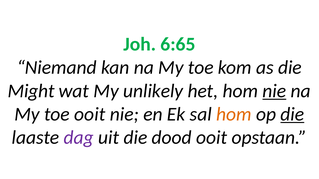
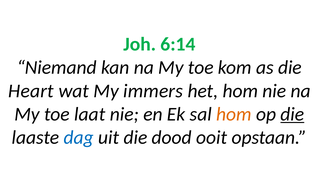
6:65: 6:65 -> 6:14 (178, 44)
Might: Might -> Heart (31, 91)
unlikely: unlikely -> immers (153, 91)
nie underline: present -> none (274, 91)
toe ooit: ooit -> laat (90, 114)
dag colour: purple -> blue (79, 138)
